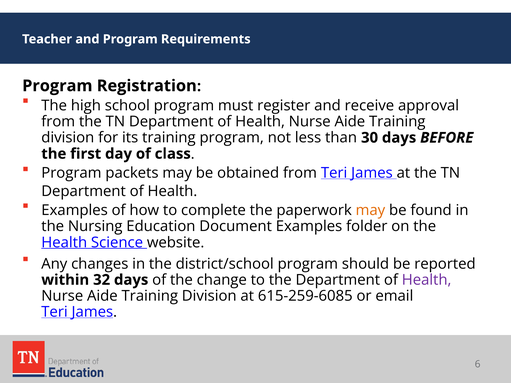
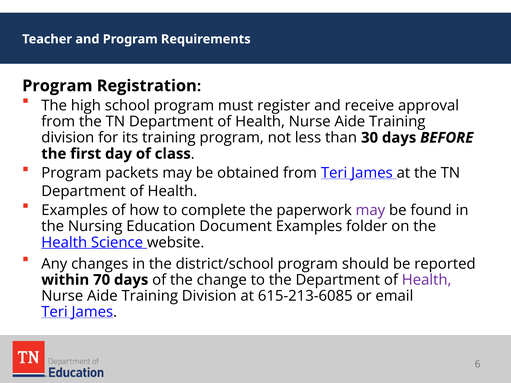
may colour: orange -> purple (370, 210)
32: 32 -> 70 (102, 280)
615-259-6085: 615-259-6085 -> 615-213-6085 (305, 296)
